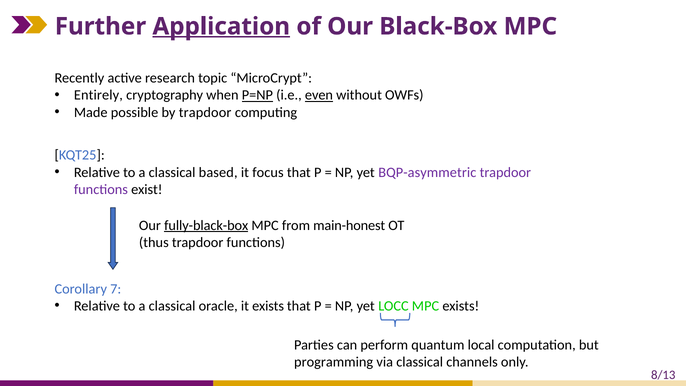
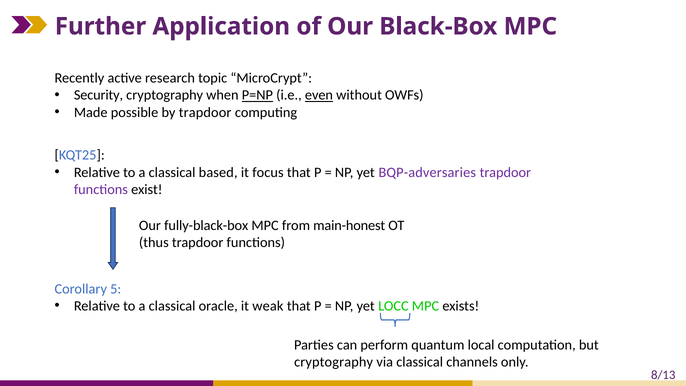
Application underline: present -> none (221, 26)
Entirely: Entirely -> Security (98, 95)
BQP-asymmetric: BQP-asymmetric -> BQP-adversaries (427, 172)
fully-black-box underline: present -> none (206, 225)
7: 7 -> 5 (116, 289)
it exists: exists -> weak (268, 306)
programming: programming -> cryptography (334, 362)
